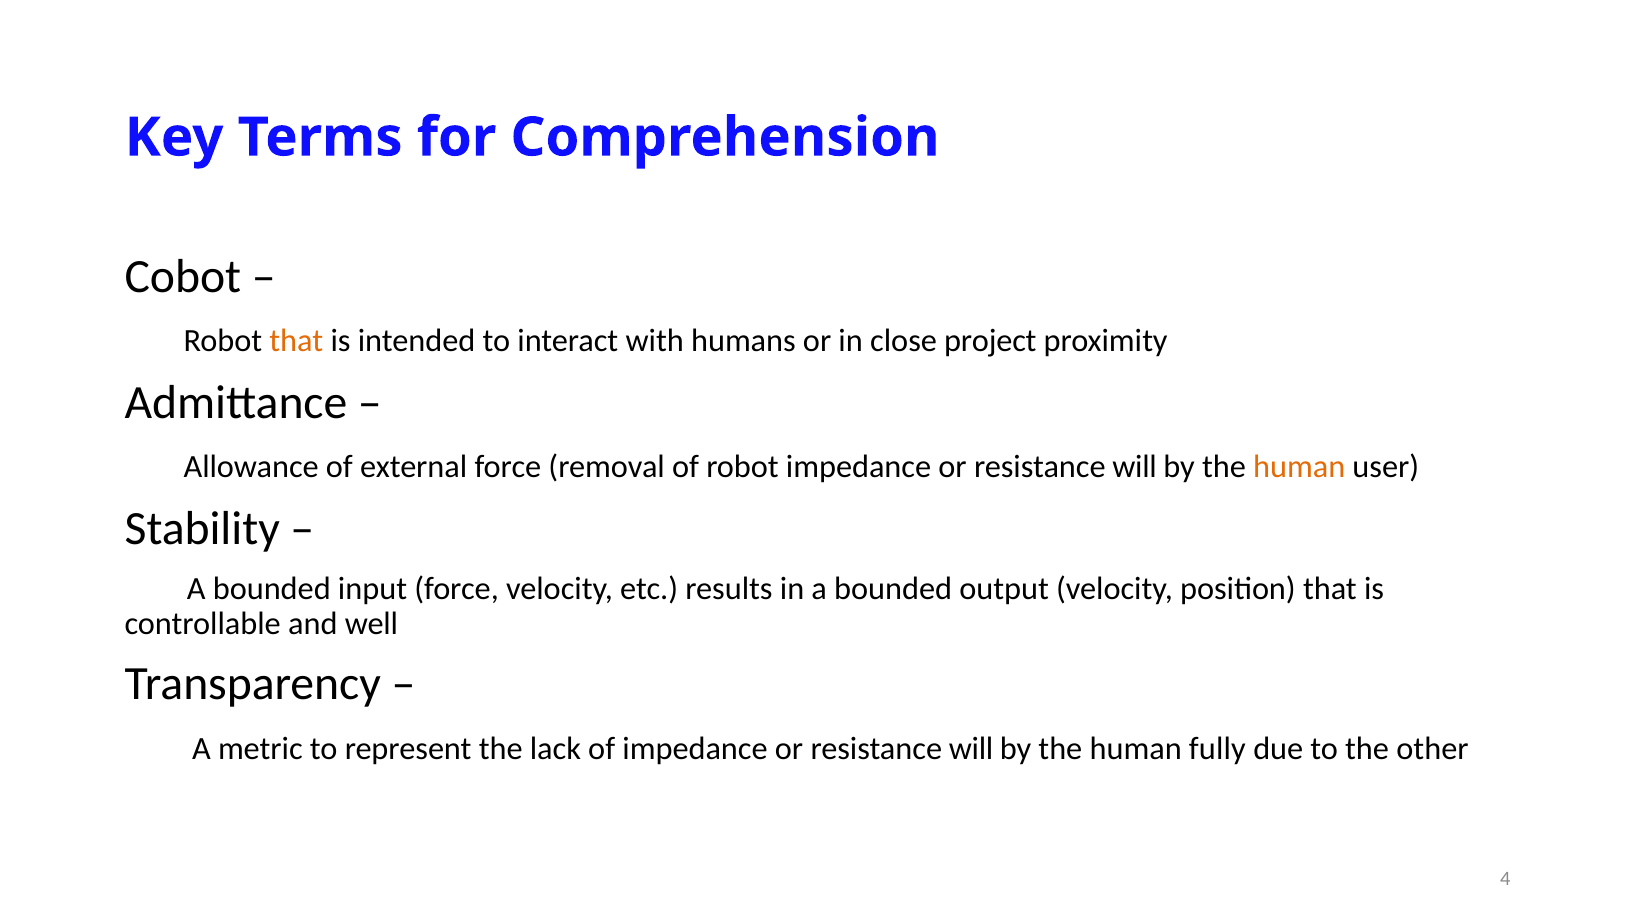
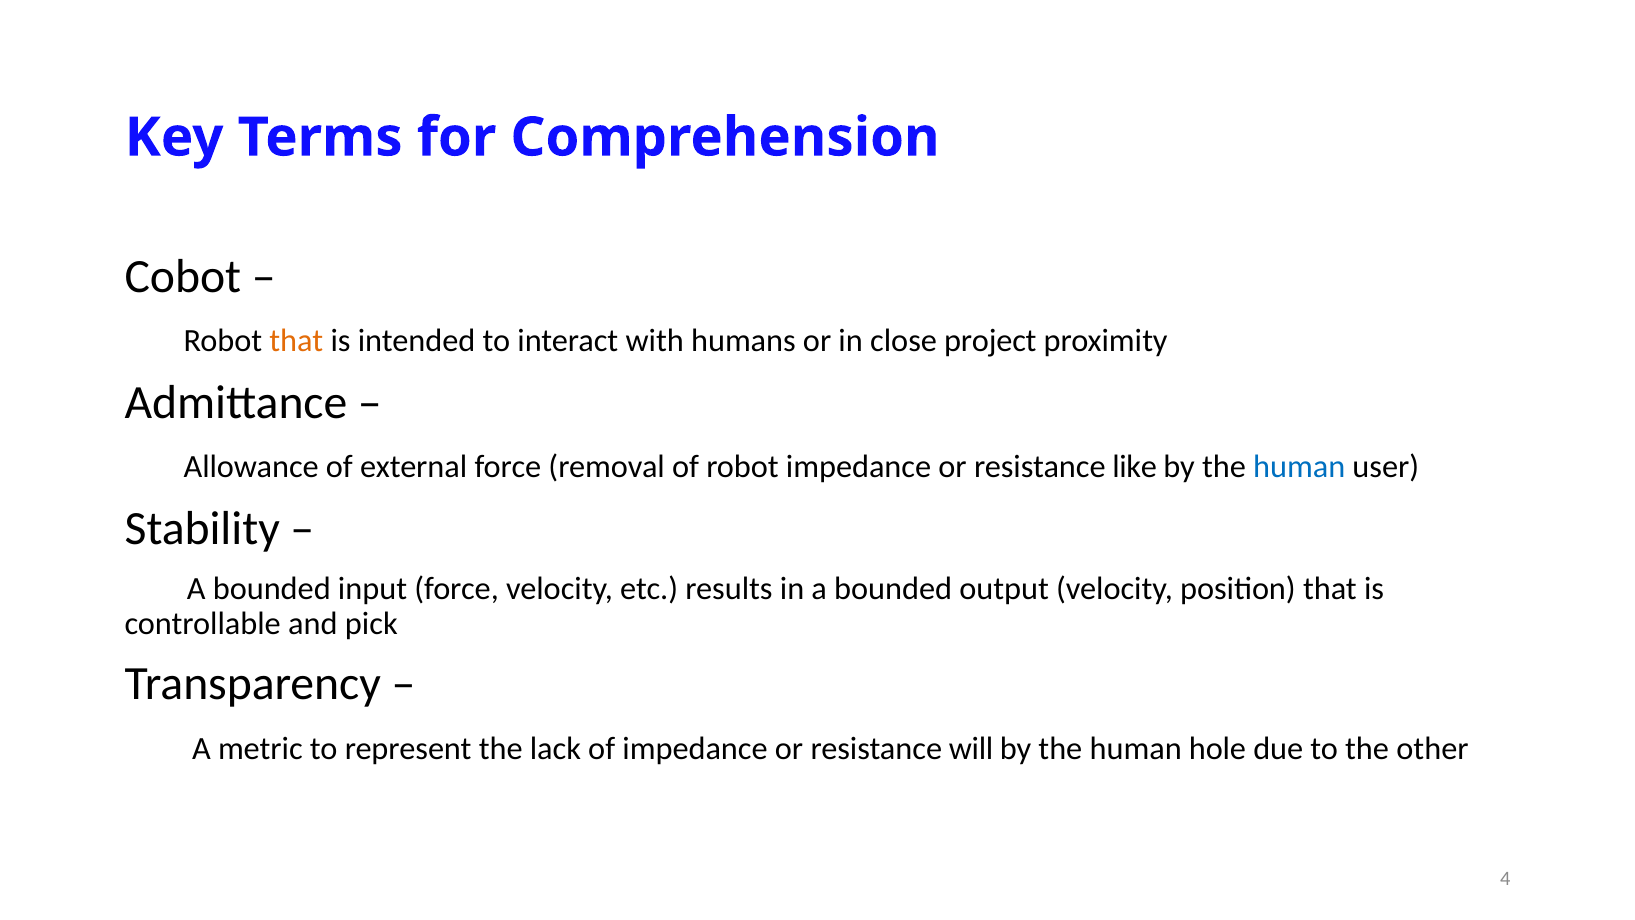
will: will -> like (1135, 467)
human colour: orange -> blue (1299, 467)
well: well -> pick (371, 623)
fully: fully -> hole (1218, 748)
